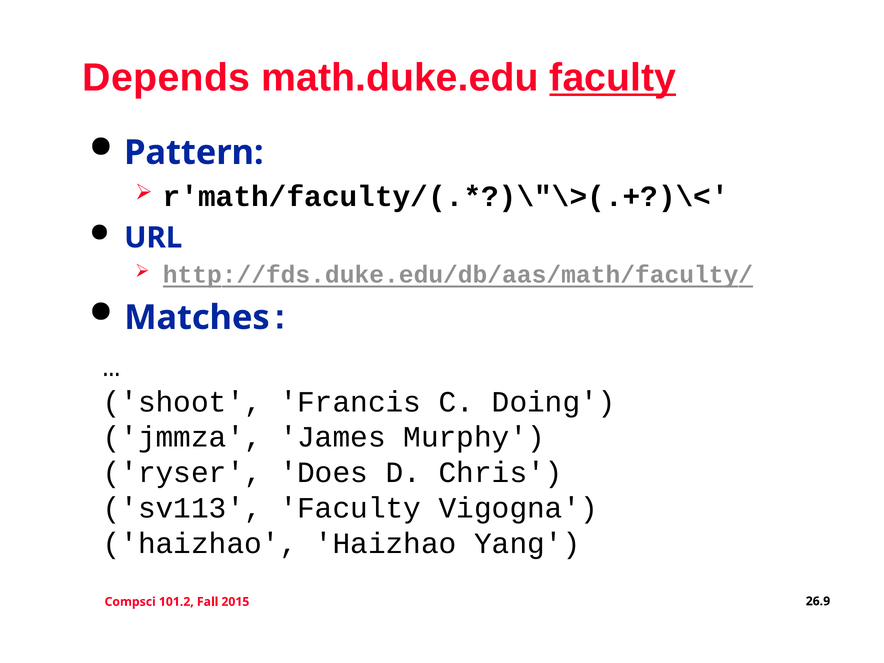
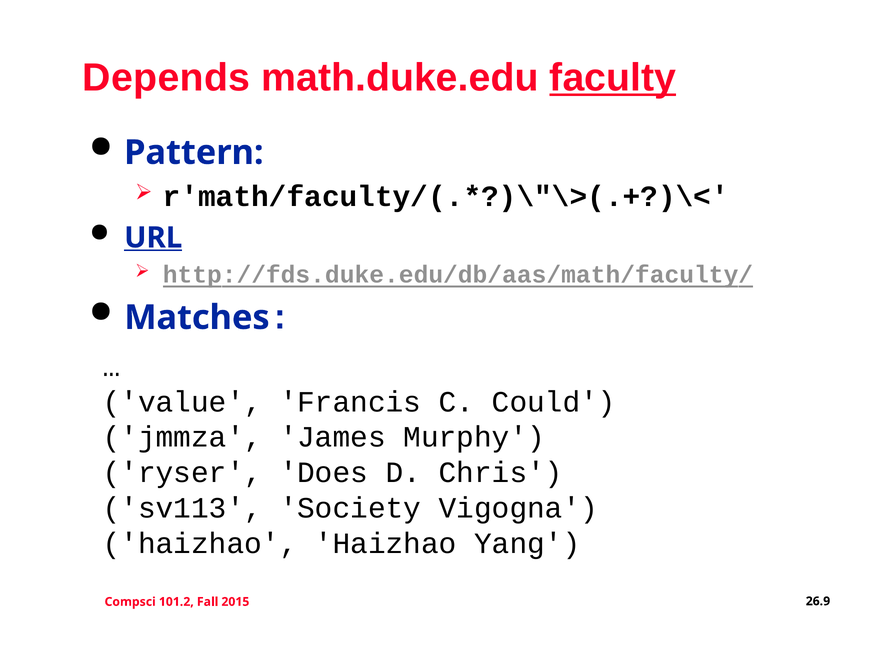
URL underline: none -> present (153, 238)
shoot: shoot -> value (182, 402)
Doing: Doing -> Could (554, 402)
sv113 Faculty: Faculty -> Society (350, 508)
